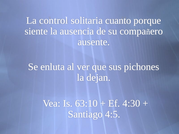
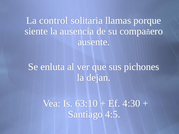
cuanto: cuanto -> llamas (118, 21)
